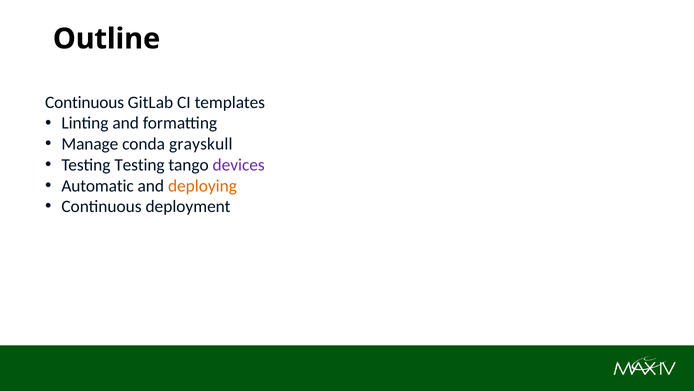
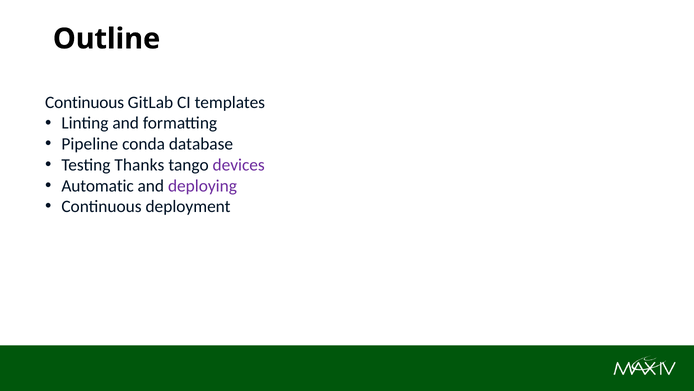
Manage: Manage -> Pipeline (90, 144)
grayskull: grayskull -> database (201, 144)
Testing Testing: Testing -> Thanks (139, 165)
deploying colour: orange -> purple (202, 186)
